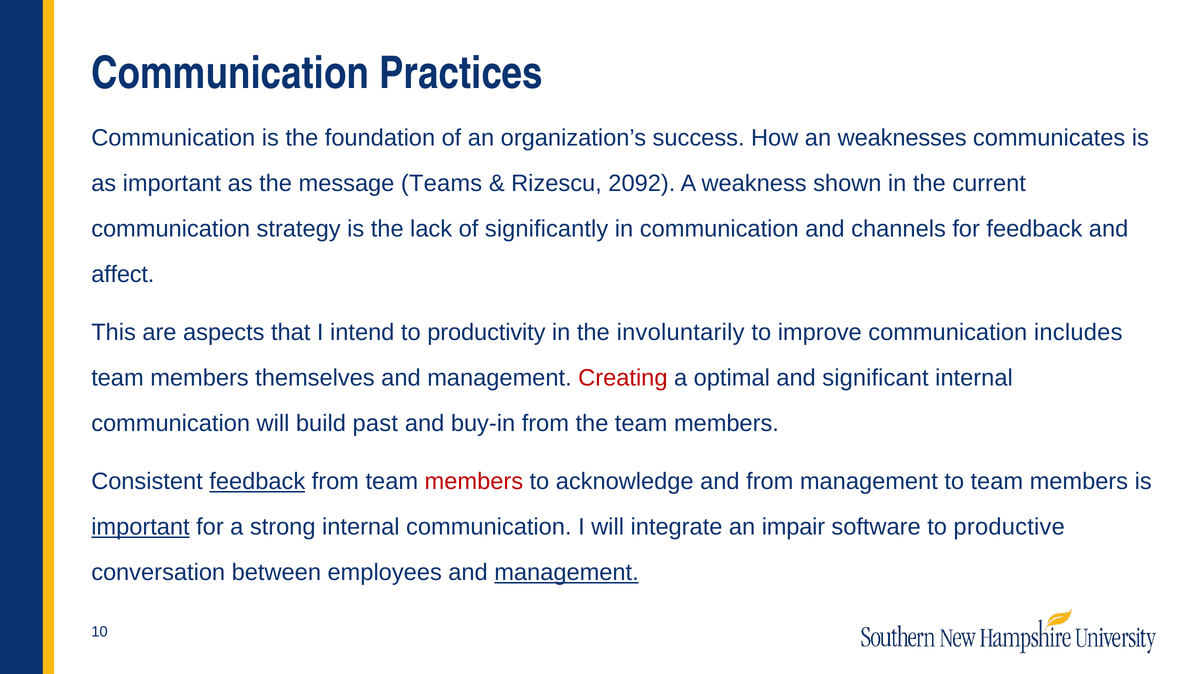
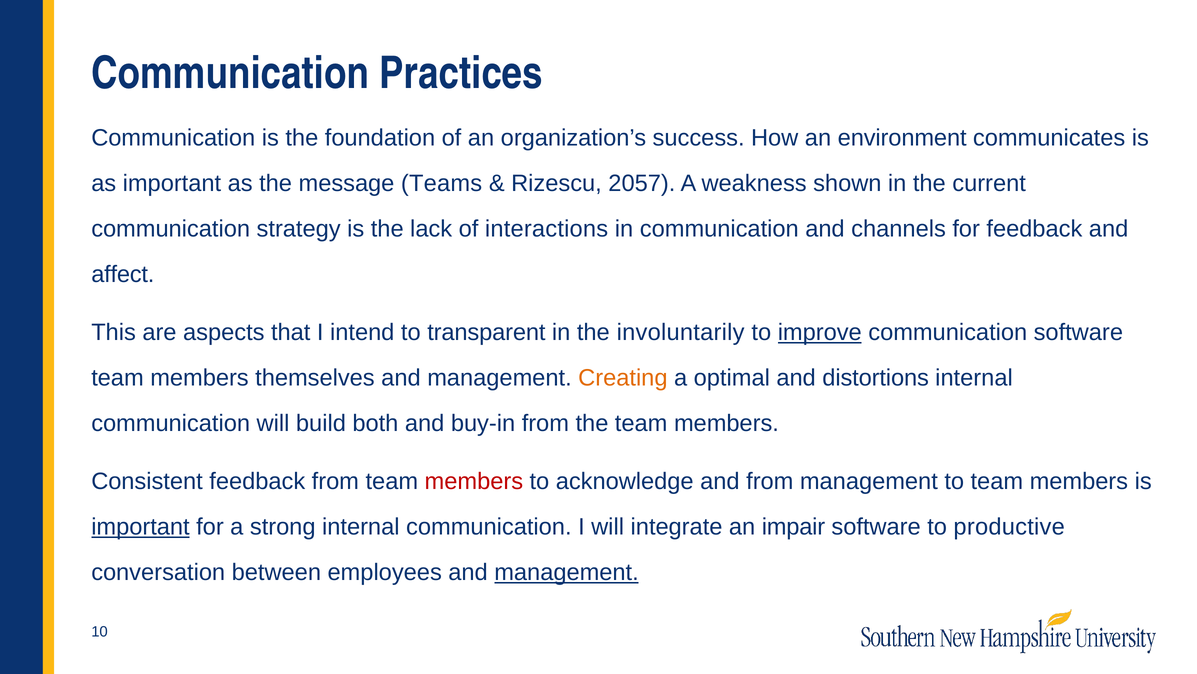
weaknesses: weaknesses -> environment (902, 138)
2092: 2092 -> 2057 (642, 183)
significantly: significantly -> interactions (547, 229)
productivity: productivity -> transparent (486, 332)
improve underline: none -> present (820, 332)
communication includes: includes -> software (1078, 332)
Creating colour: red -> orange (623, 378)
significant: significant -> distortions (876, 378)
past: past -> both (375, 423)
feedback underline: present -> none (257, 481)
